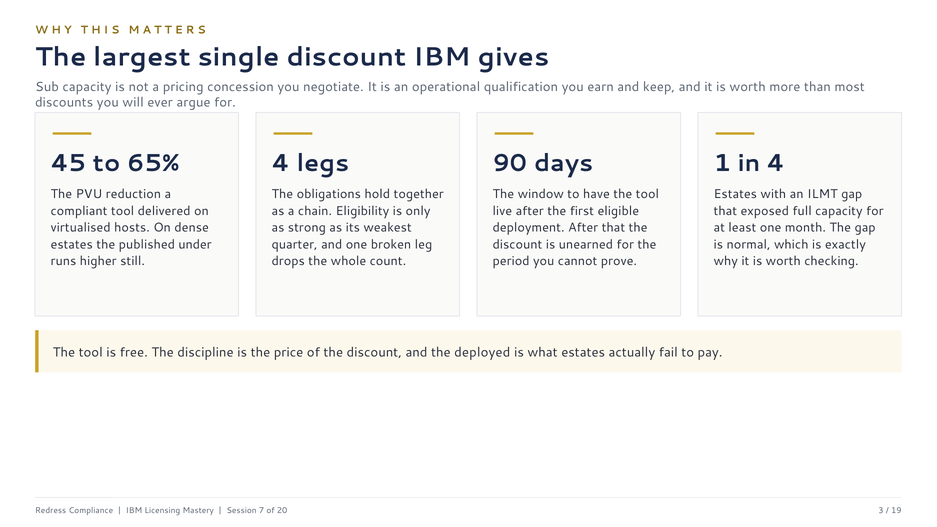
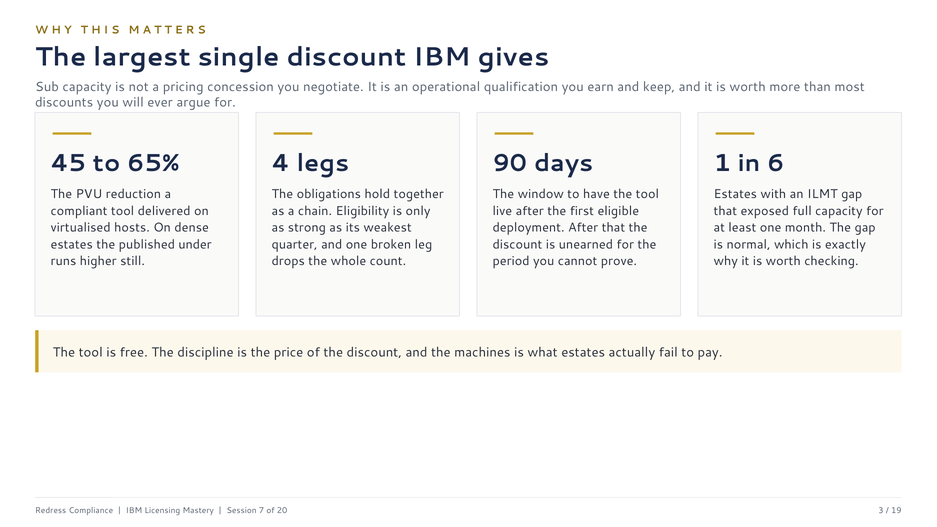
in 4: 4 -> 6 (776, 163)
deployed: deployed -> machines (482, 352)
